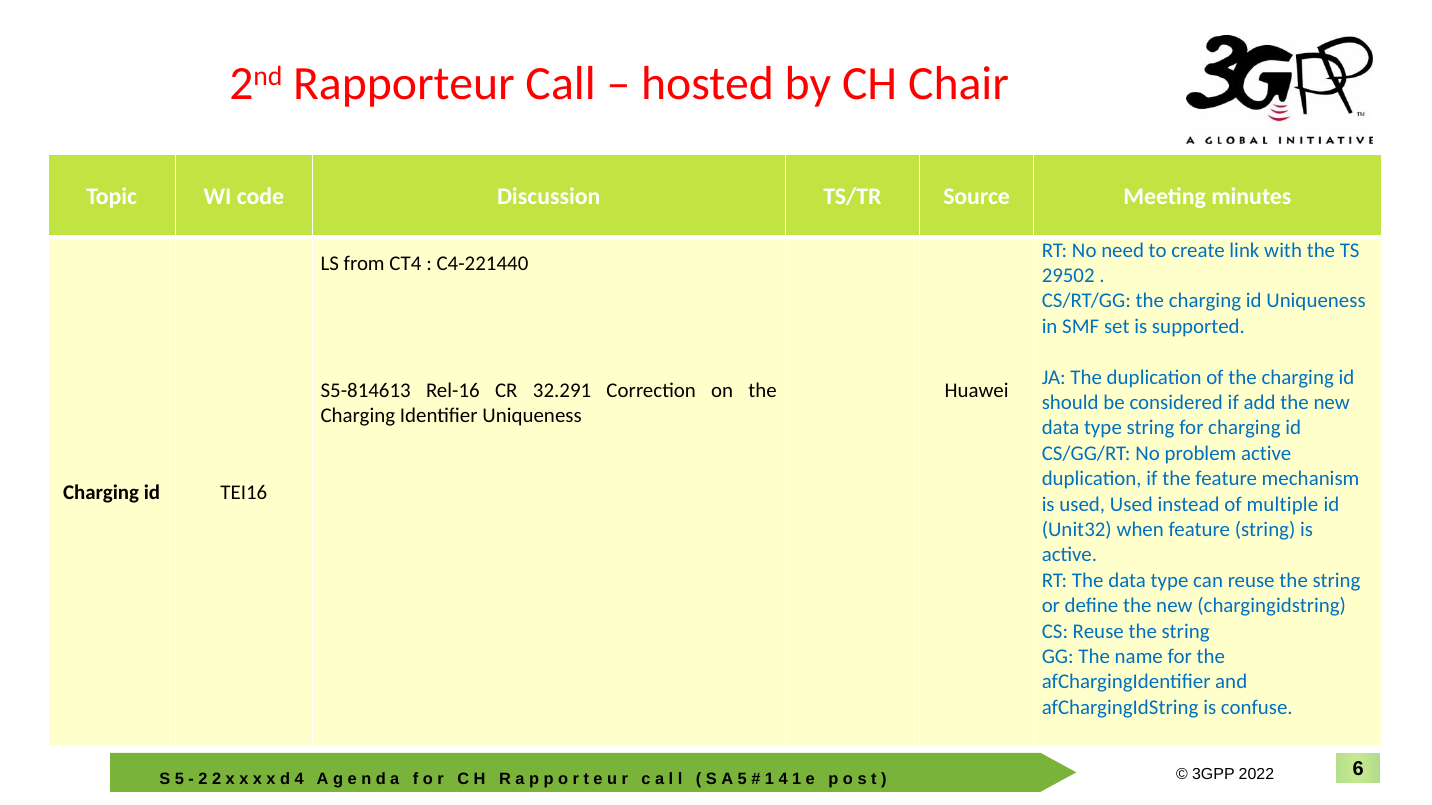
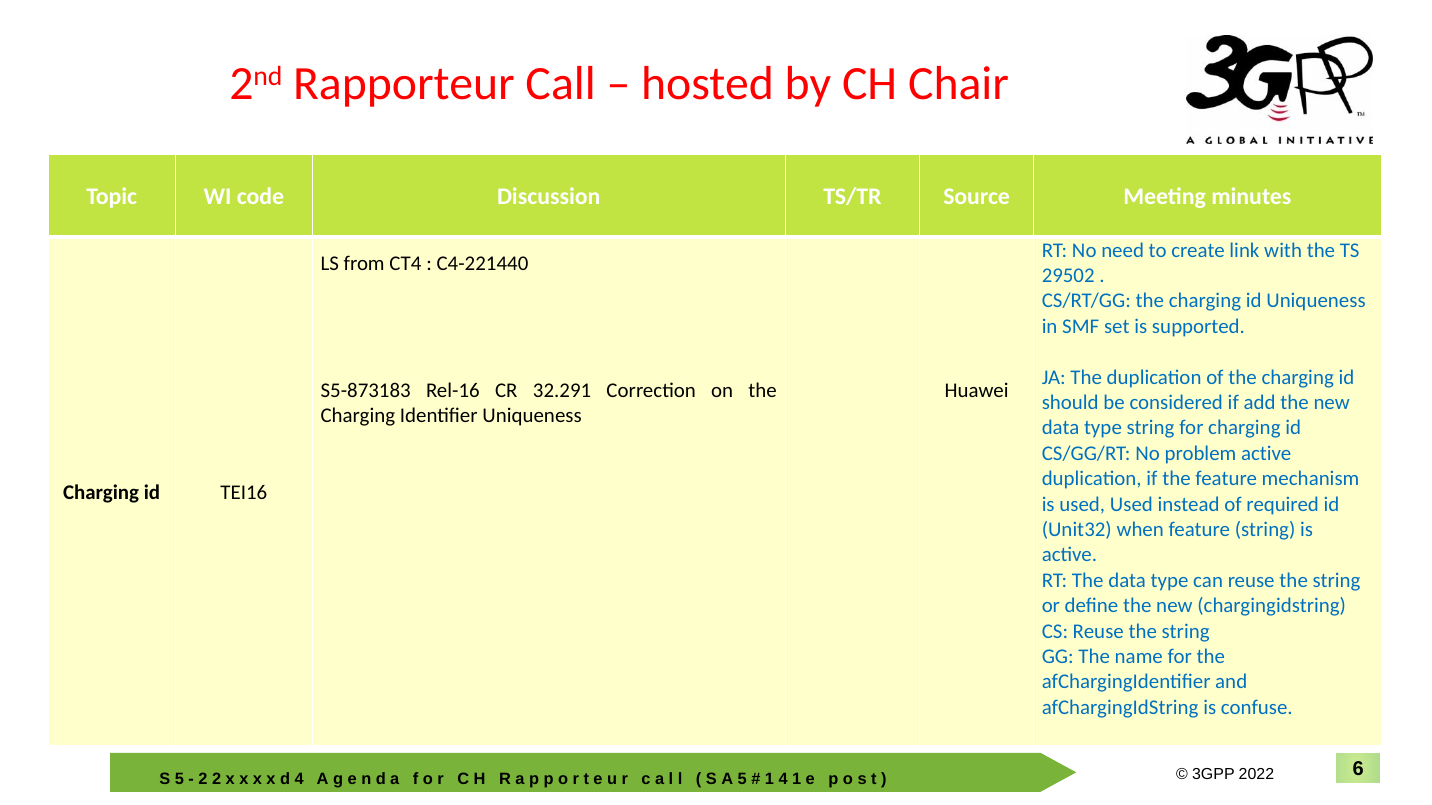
S5-814613: S5-814613 -> S5-873183 (366, 391)
multiple: multiple -> required (1283, 505)
